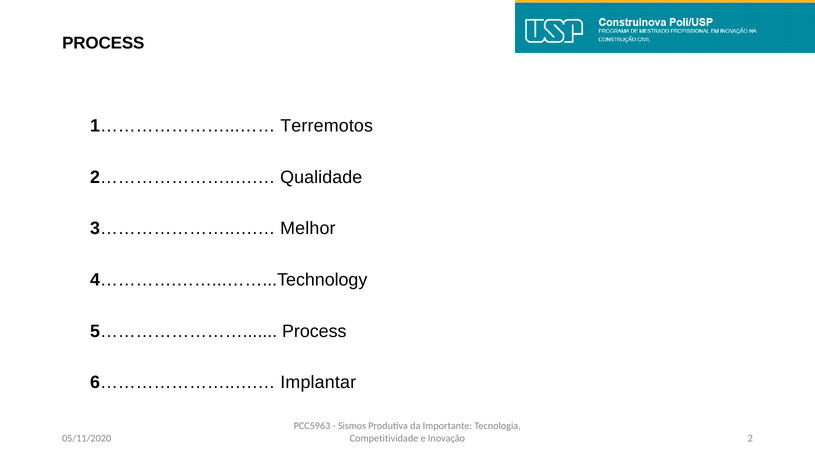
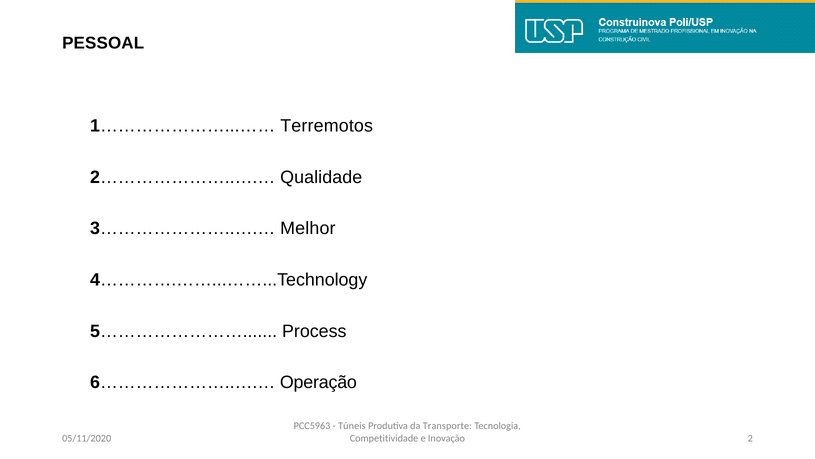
PROCESS: PROCESS -> PESSOAL (103, 43)
Implantar: Implantar -> Operação (318, 382)
Sismos: Sismos -> Túneis (352, 426)
Importante: Importante -> Transporte (447, 426)
